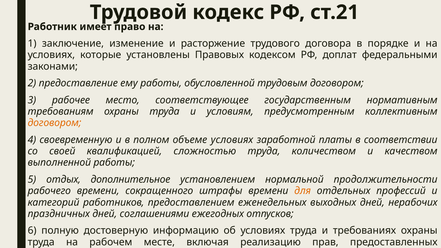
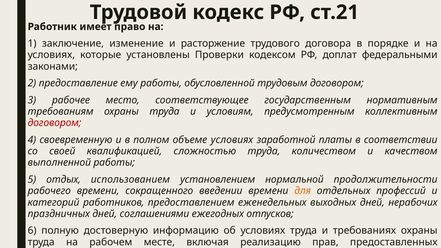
Правовых: Правовых -> Проверки (219, 55)
договором colour: orange -> red (55, 123)
отдых дополнительное: дополнительное -> использованием (130, 180)
штрафы: штрафы -> введении (221, 191)
